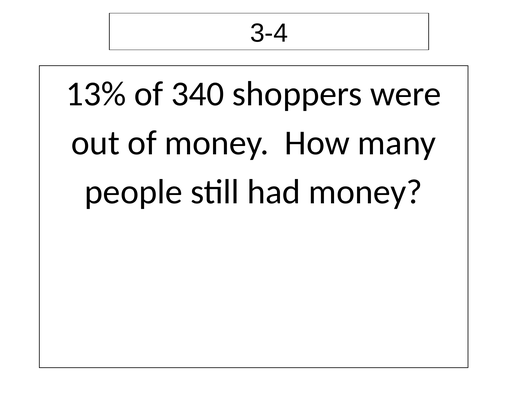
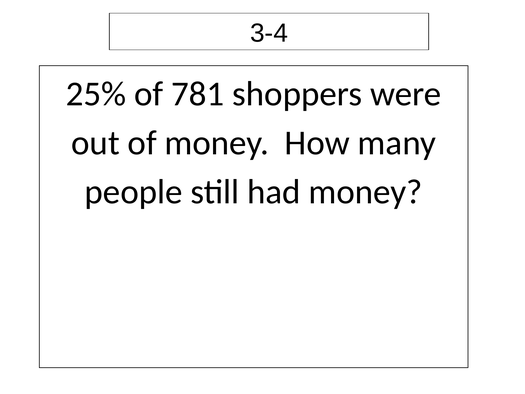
13%: 13% -> 25% (96, 94)
340: 340 -> 781 (198, 94)
